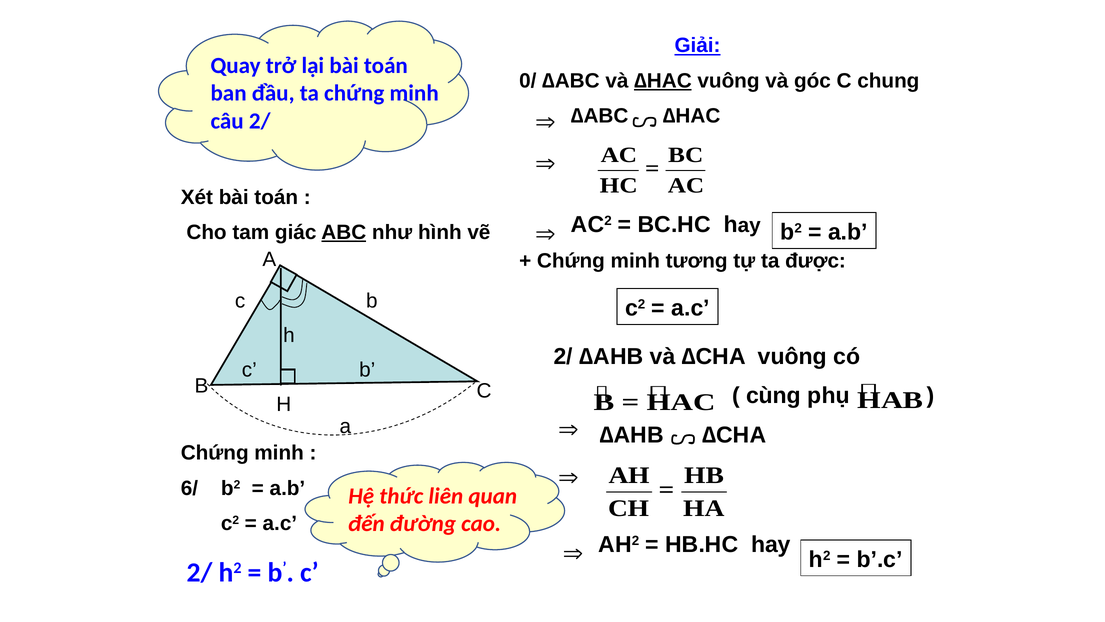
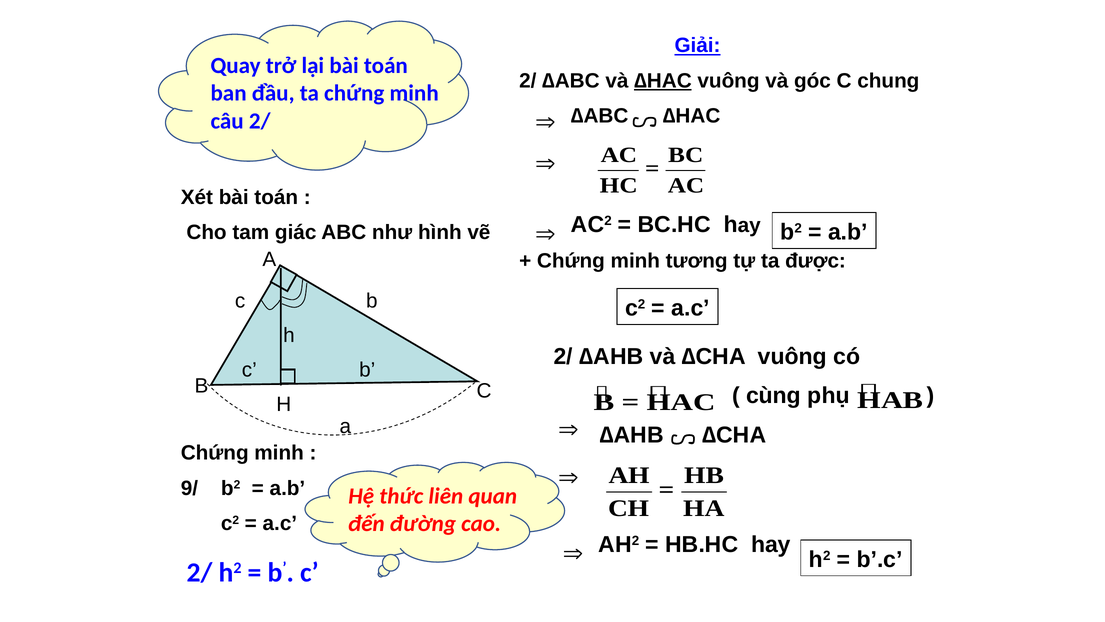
0/: 0/ -> 2/ (528, 81)
ABC underline: present -> none (344, 232)
6/: 6/ -> 9/ (189, 488)
